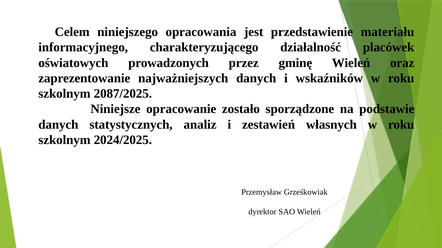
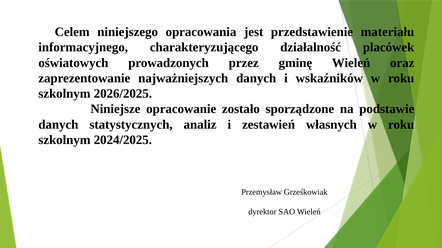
2087/2025: 2087/2025 -> 2026/2025 (123, 94)
